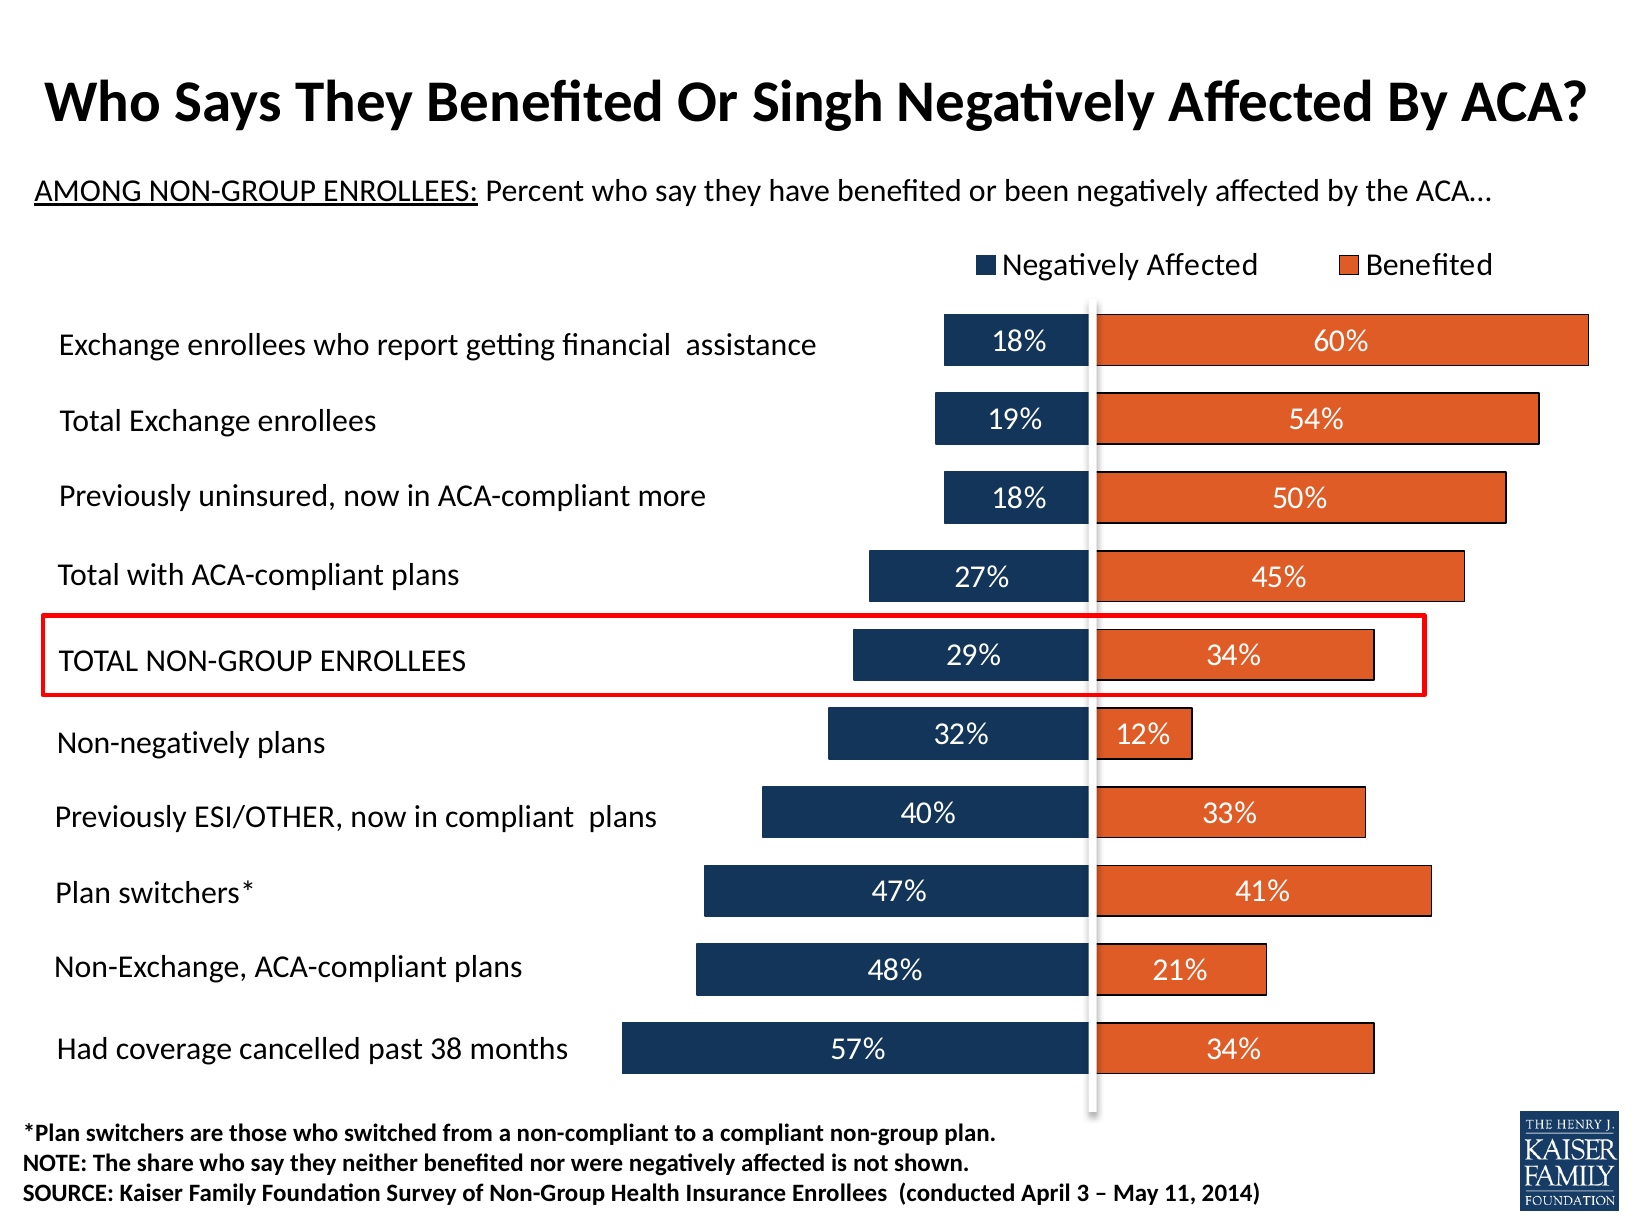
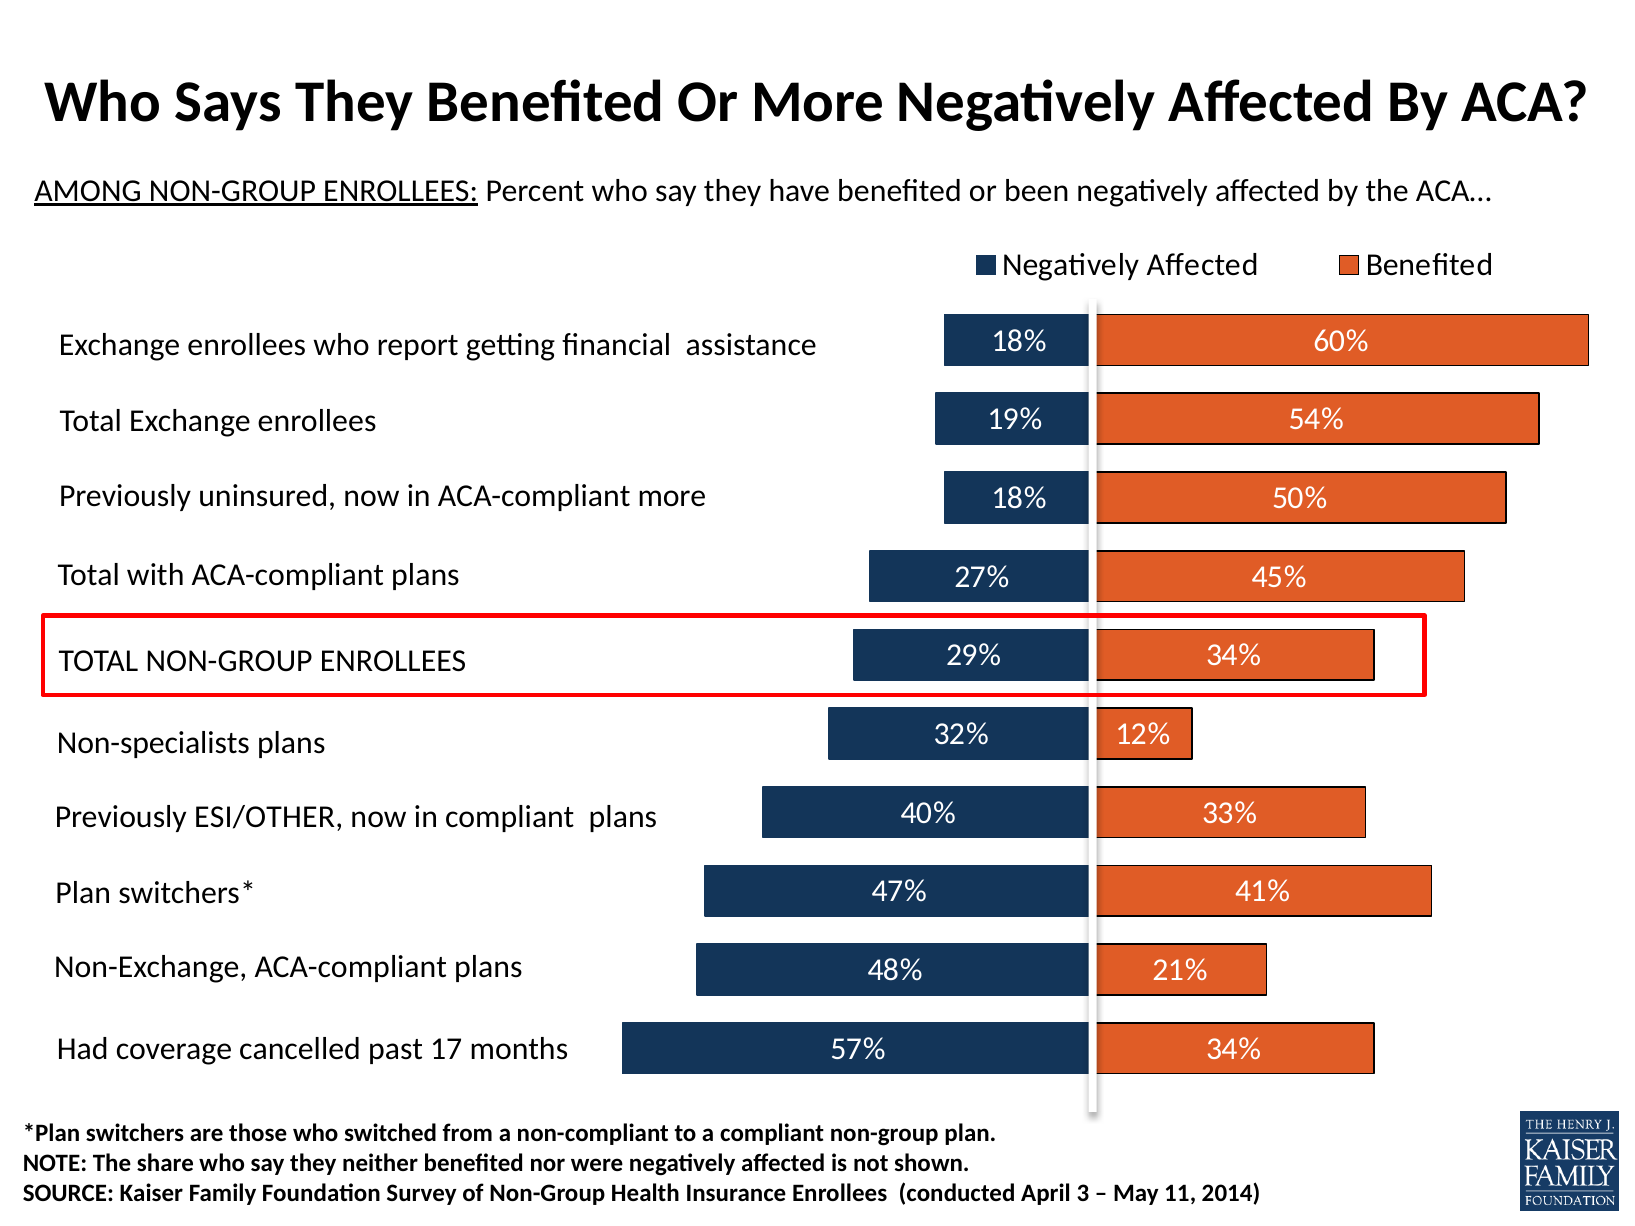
Or Singh: Singh -> More (818, 102)
Non-negatively: Non-negatively -> Non-specialists (153, 743)
38: 38 -> 17 (446, 1049)
